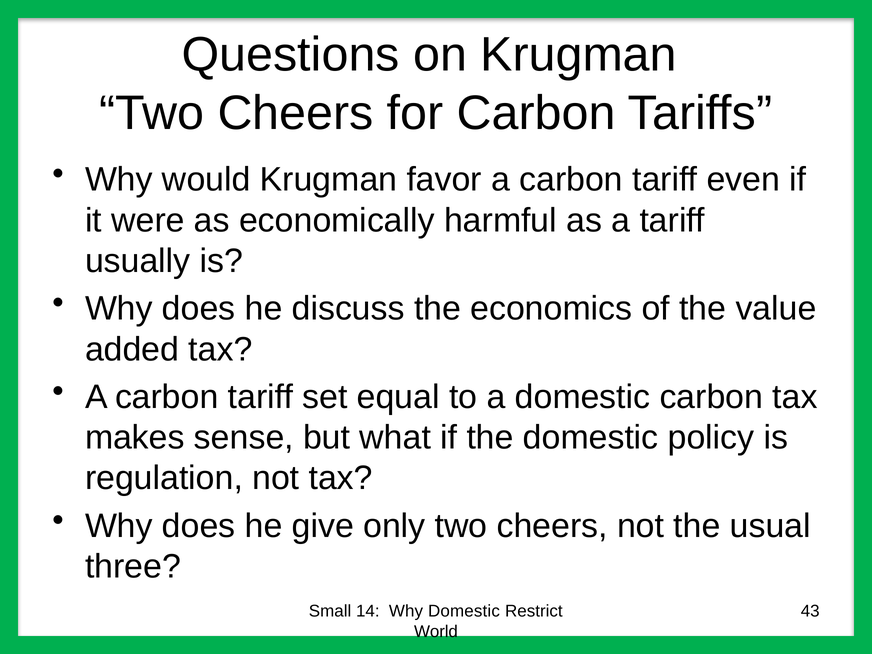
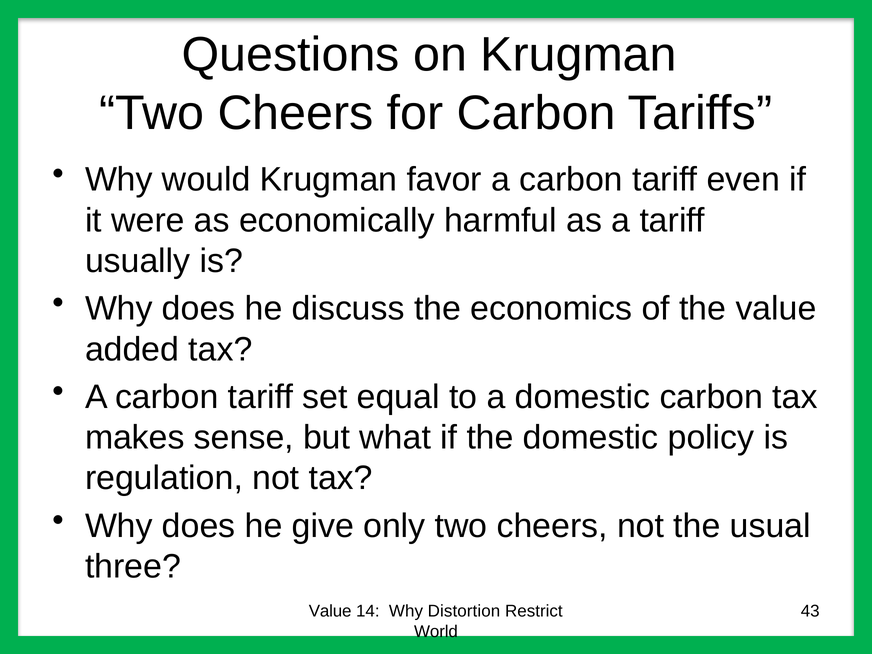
Small: Small -> Value (330, 611)
Why Domestic: Domestic -> Distortion (464, 611)
